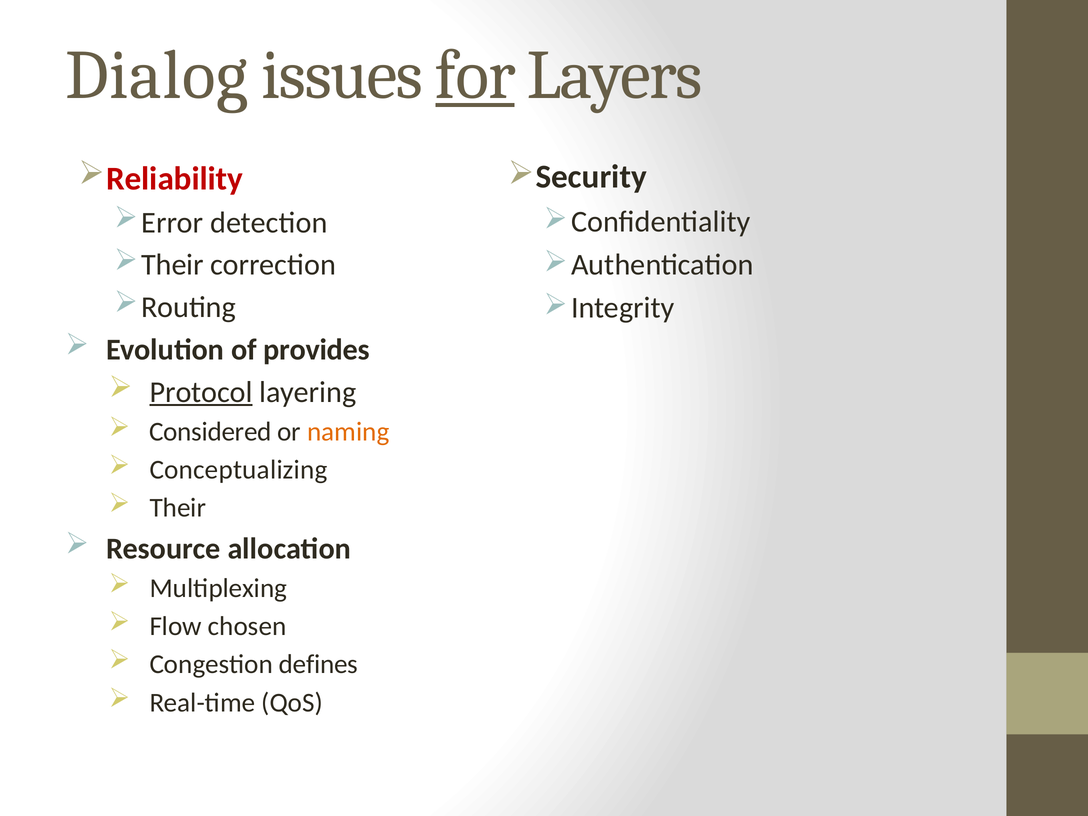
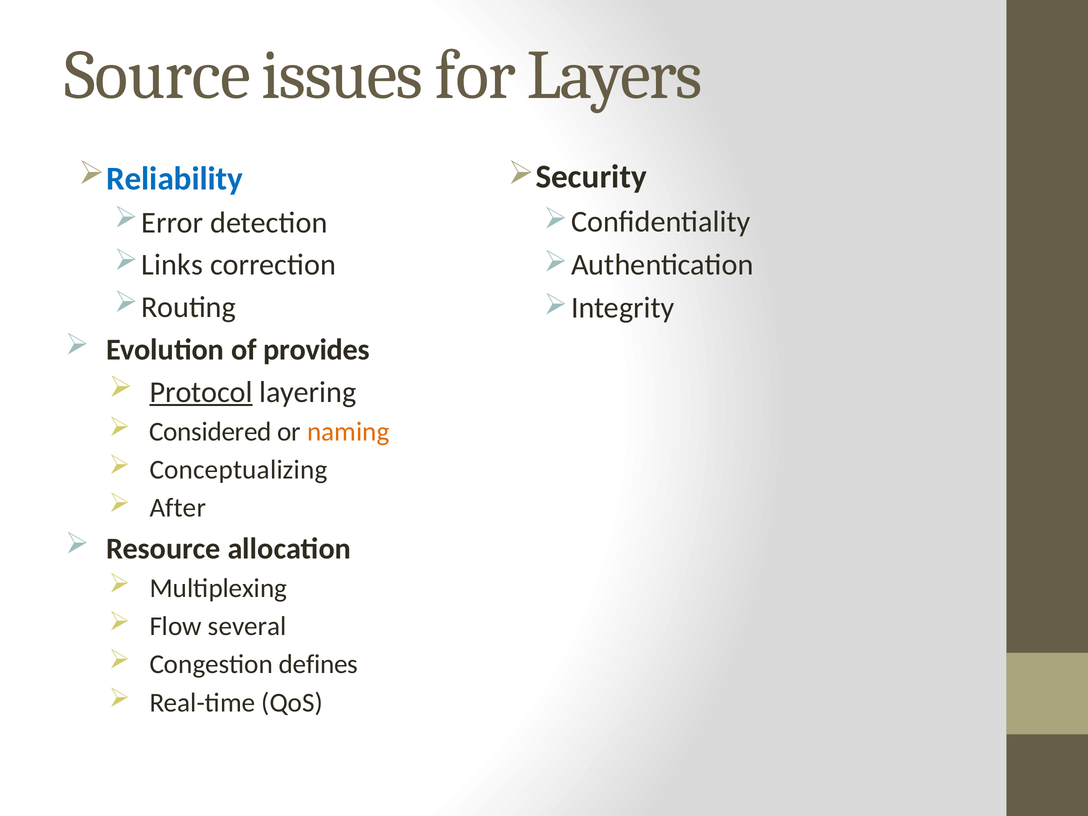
Dialog: Dialog -> Source (157, 75)
for underline: present -> none (475, 75)
Reliability colour: red -> blue (175, 179)
Their: Their -> Links (172, 265)
Their: Their -> After (178, 508)
chosen: chosen -> several (247, 626)
